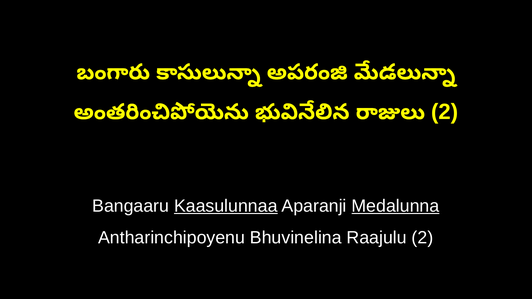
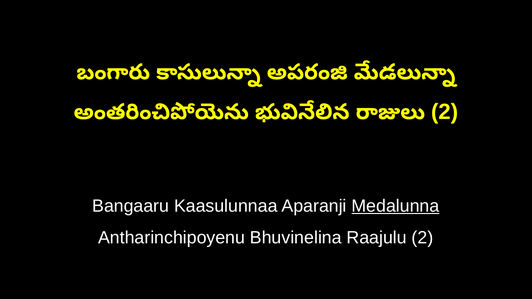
Kaasulunnaa underline: present -> none (226, 206)
